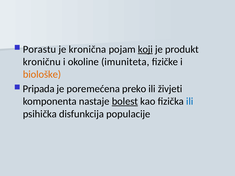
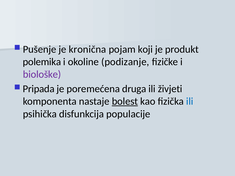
Porastu: Porastu -> Pušenje (40, 49)
koji underline: present -> none (145, 49)
kroničnu: kroničnu -> polemika (42, 62)
imuniteta: imuniteta -> podizanje (125, 62)
biološke colour: orange -> purple (42, 74)
preko: preko -> druga (134, 89)
